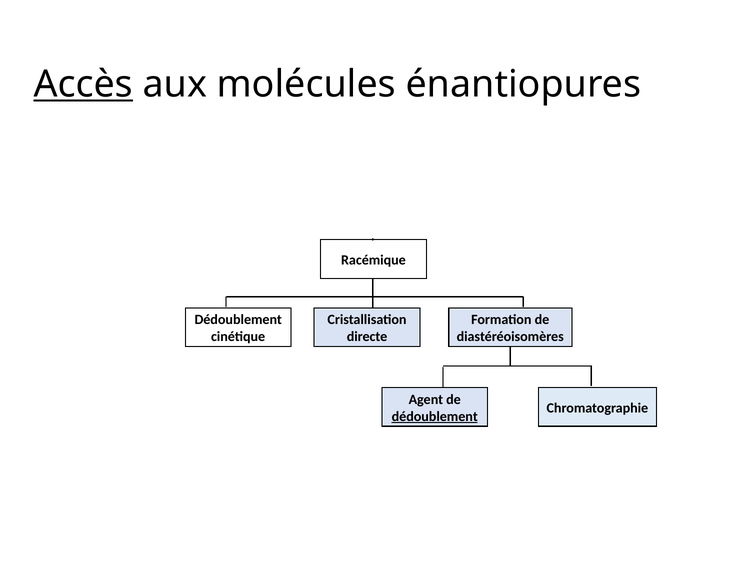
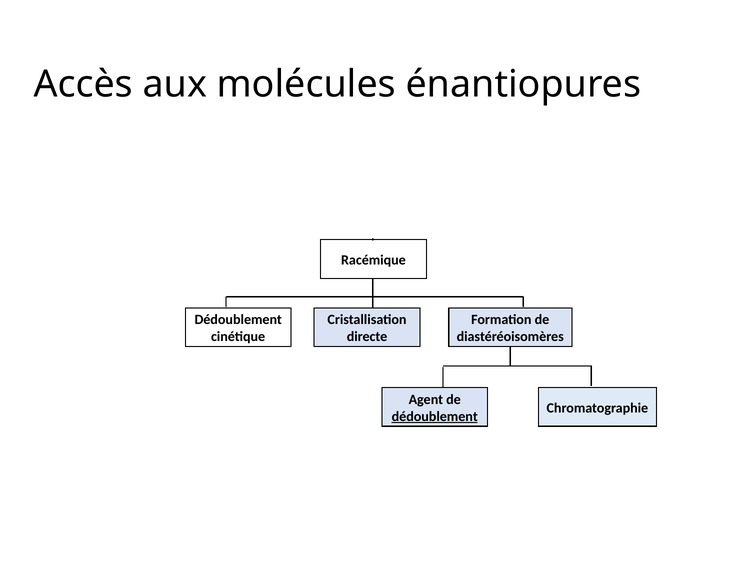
Accès underline: present -> none (83, 84)
